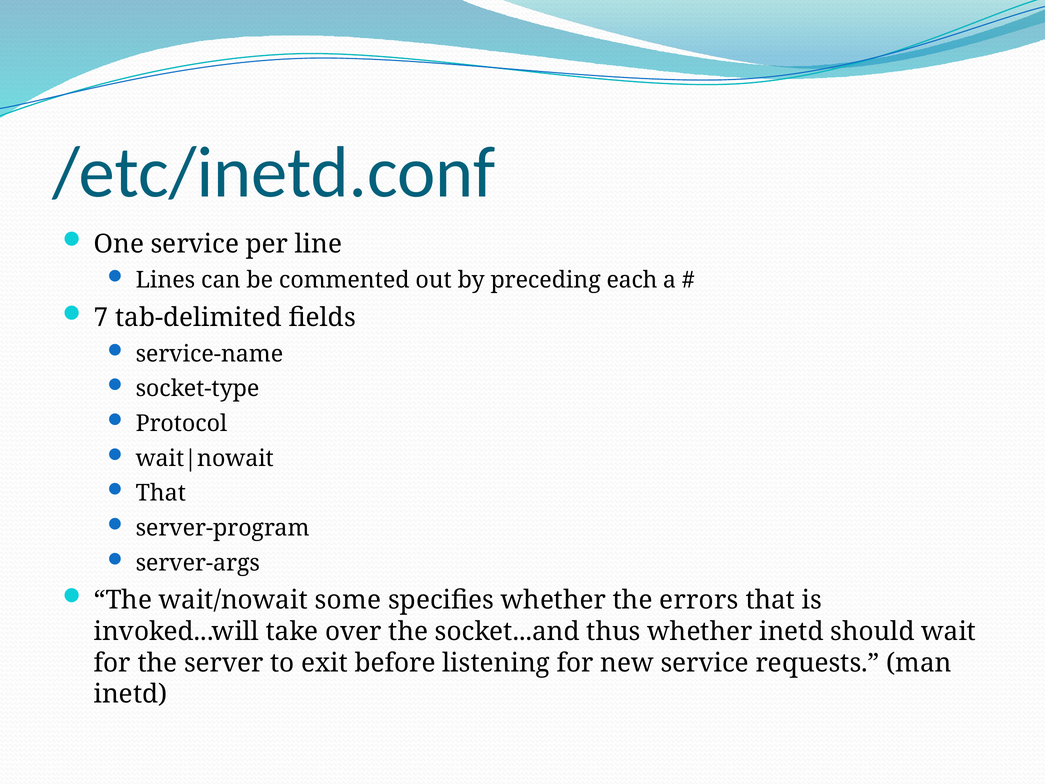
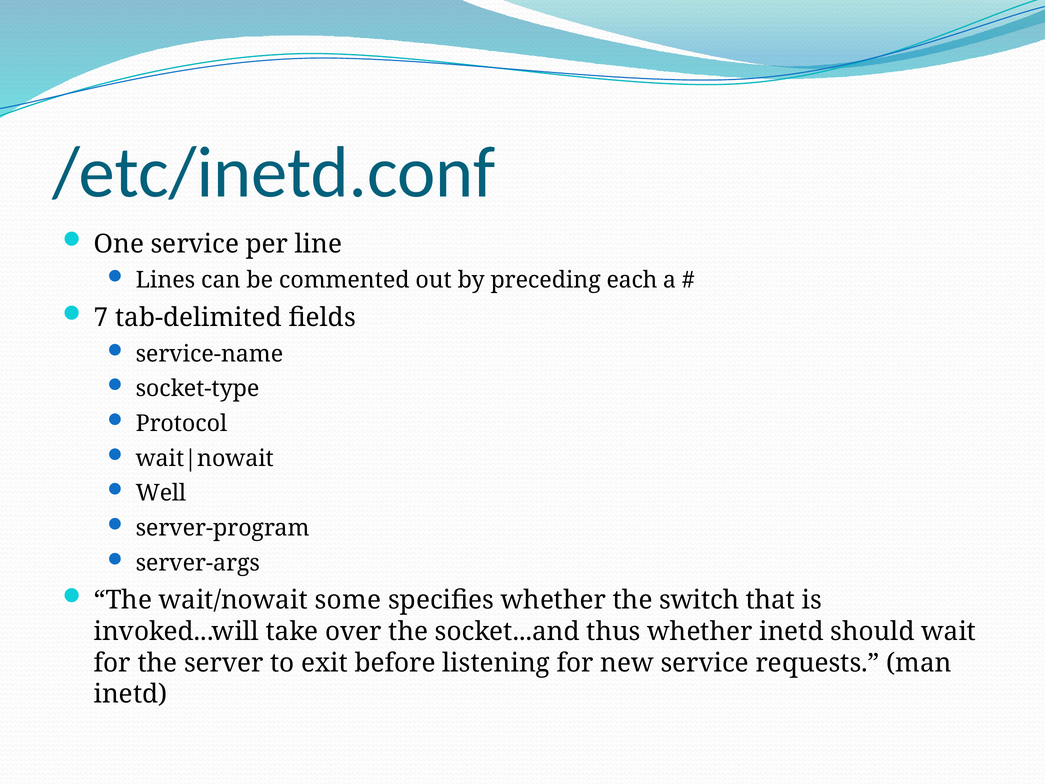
That: That -> Well (161, 493)
errors: errors -> switch (699, 600)
